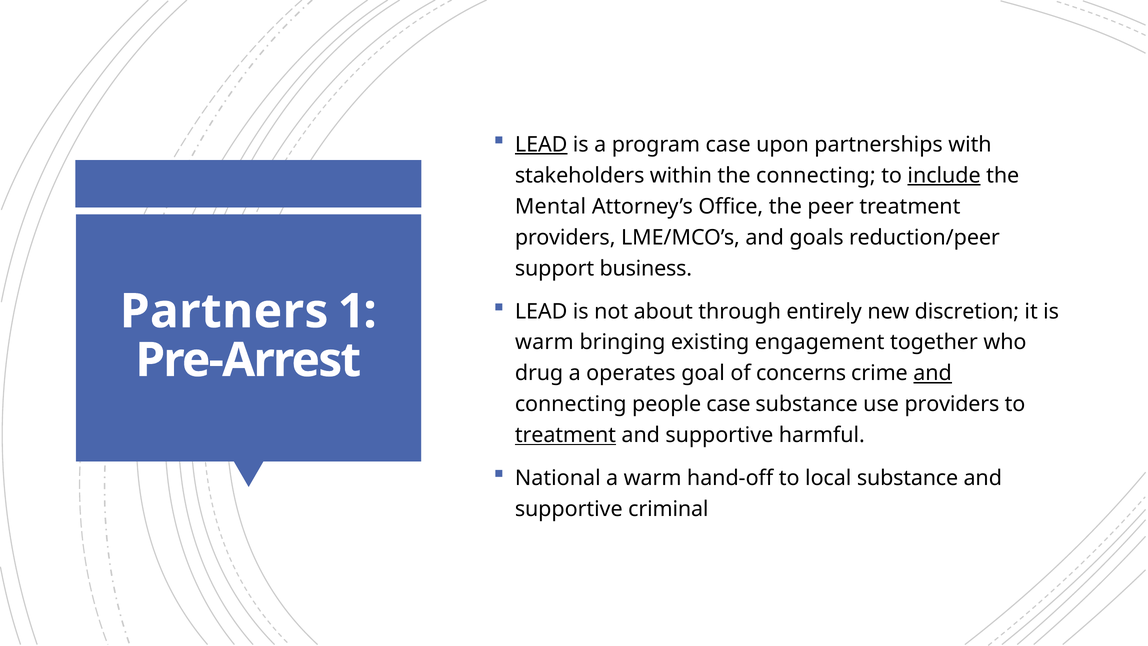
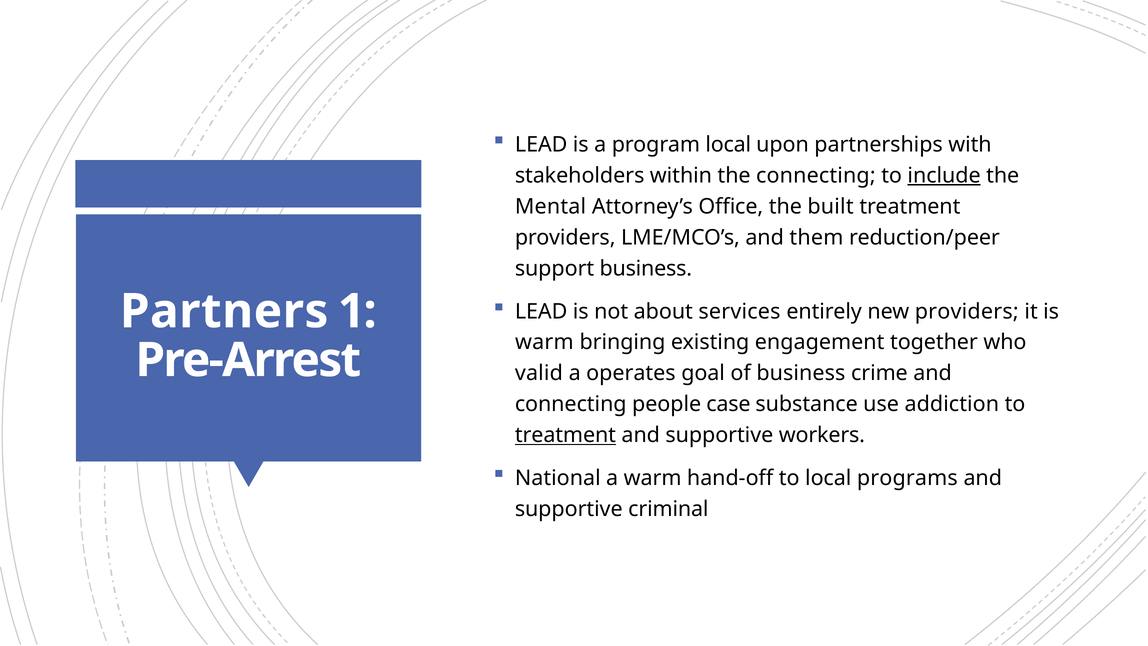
LEAD underline: present -> none (541, 145)
program case: case -> local (728, 145)
peer: peer -> built (831, 206)
goals: goals -> them (816, 237)
through: through -> services (739, 311)
new discretion: discretion -> providers (967, 311)
drug: drug -> valid (539, 373)
of concerns: concerns -> business (801, 373)
and underline: present -> none (933, 373)
use providers: providers -> addiction (952, 404)
harmful: harmful -> workers (822, 435)
local substance: substance -> programs (907, 478)
